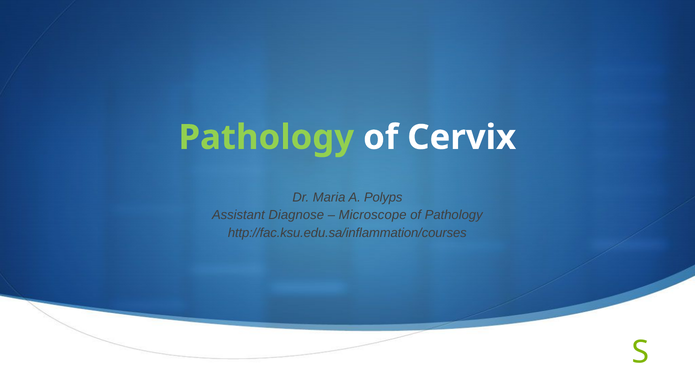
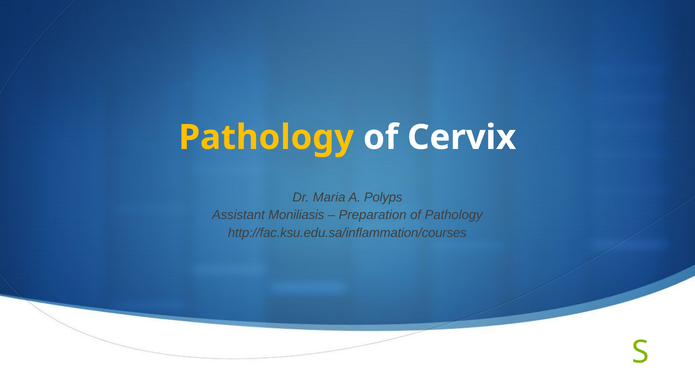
Pathology colour: light green -> yellow (266, 137)
Diagnose: Diagnose -> Moniliasis (296, 215)
Microscope: Microscope -> Preparation (373, 215)
